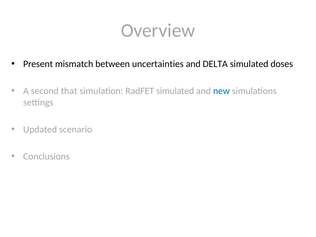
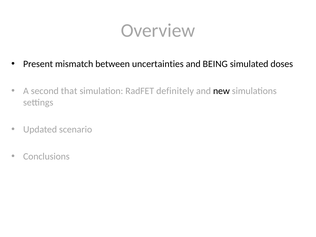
DELTA: DELTA -> BEING (215, 64)
RadFET simulated: simulated -> definitely (175, 91)
new colour: blue -> black (221, 91)
